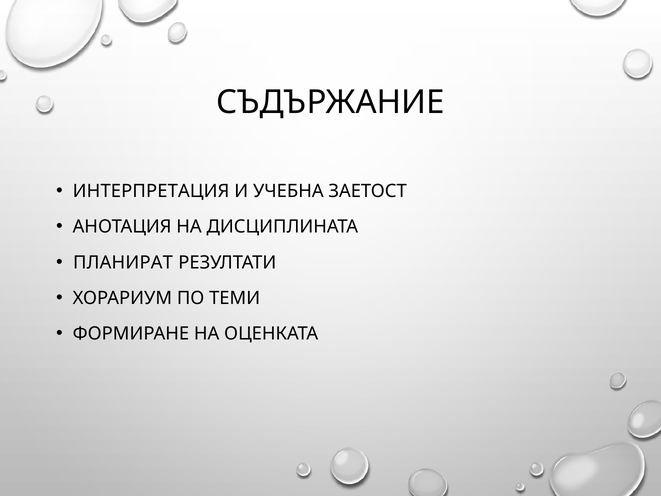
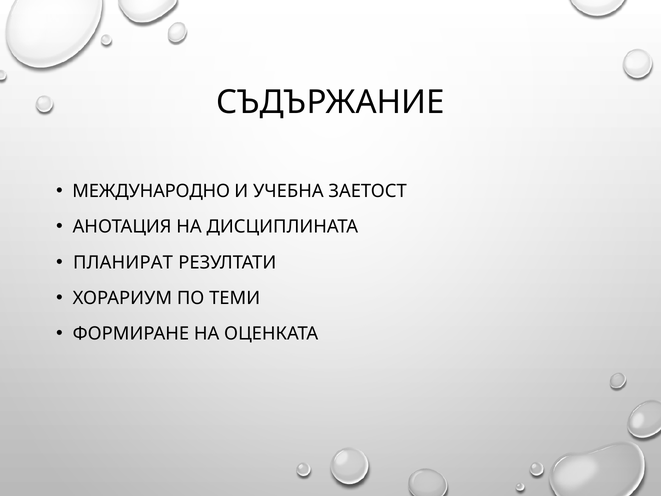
ИНТЕРПРЕТАЦИЯ: ИНТЕРПРЕТАЦИЯ -> МЕЖДУНАРОДНО (151, 191)
